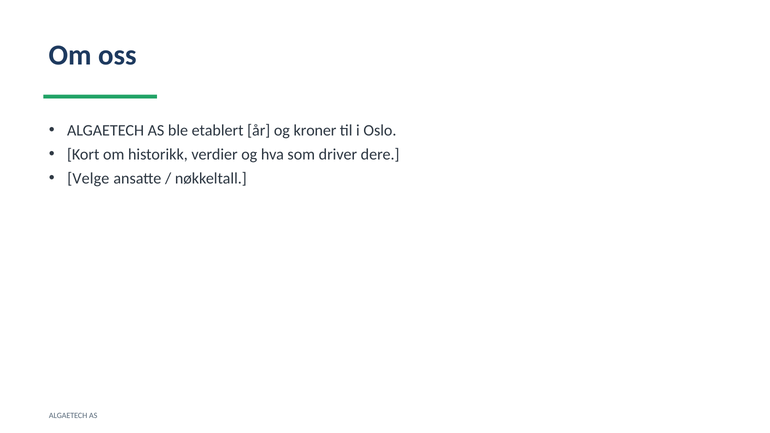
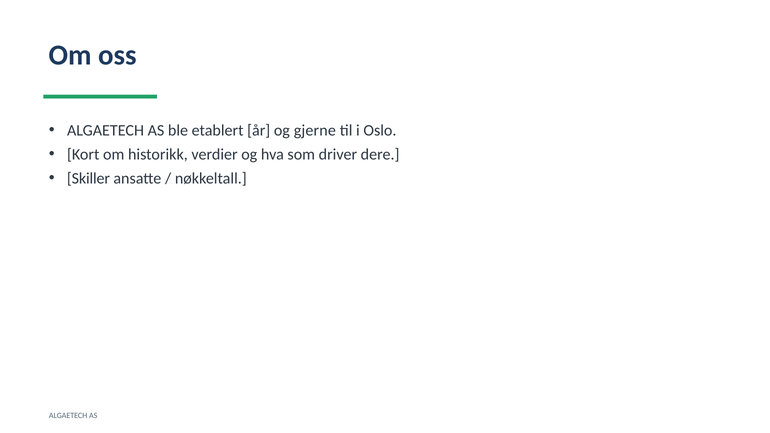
kroner: kroner -> gjerne (315, 130)
Velge: Velge -> Skiller (88, 179)
